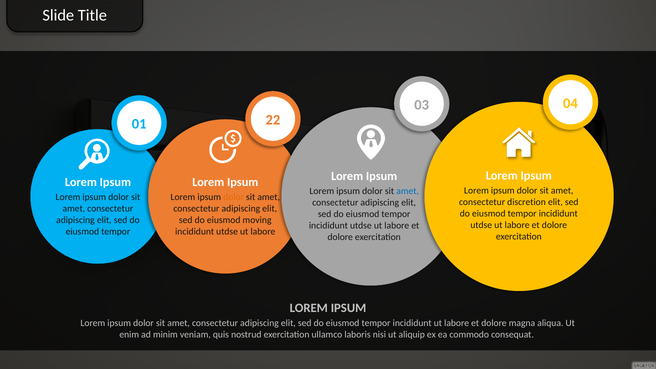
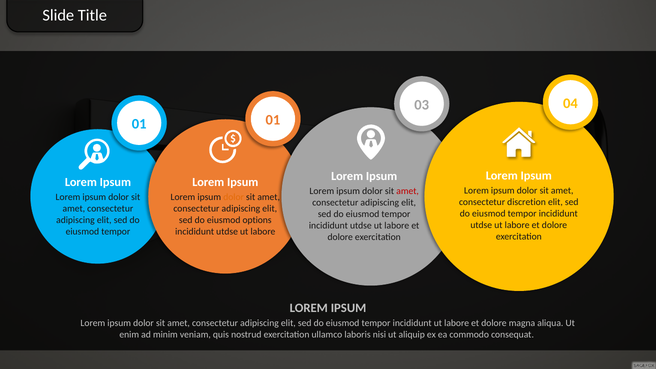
01 22: 22 -> 01 (273, 120)
amet colour: blue -> red (408, 191)
moving: moving -> options (257, 220)
